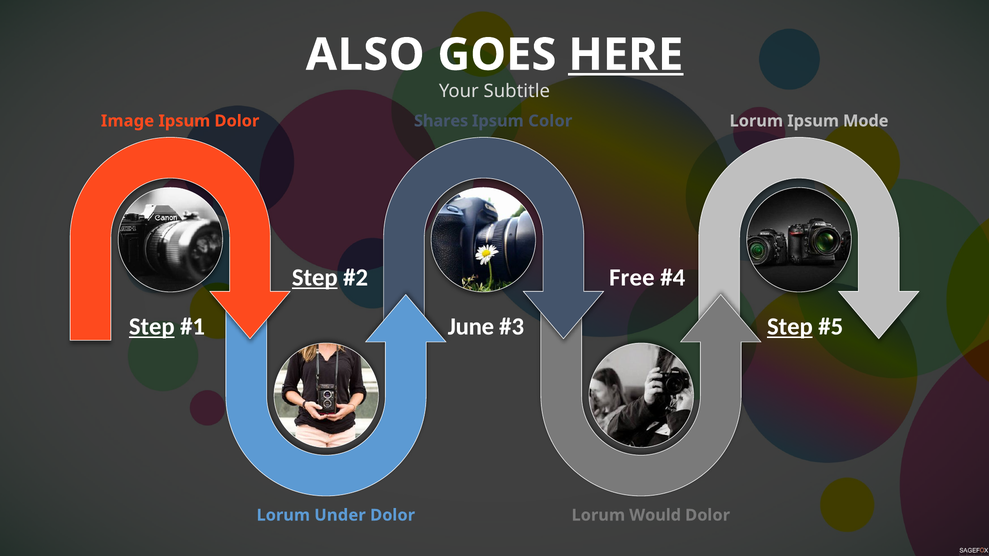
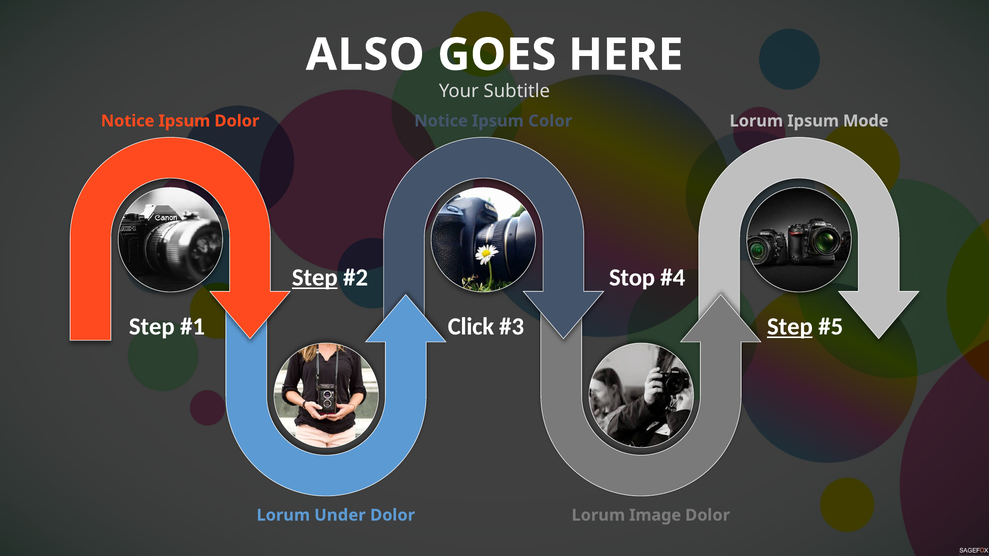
HERE underline: present -> none (626, 55)
Image: Image -> Notice (128, 121)
Dolor Shares: Shares -> Notice (441, 121)
Free: Free -> Stop (632, 278)
Step underline: present -> none (152, 327)
June: June -> Click (471, 327)
Would: Would -> Image (655, 515)
